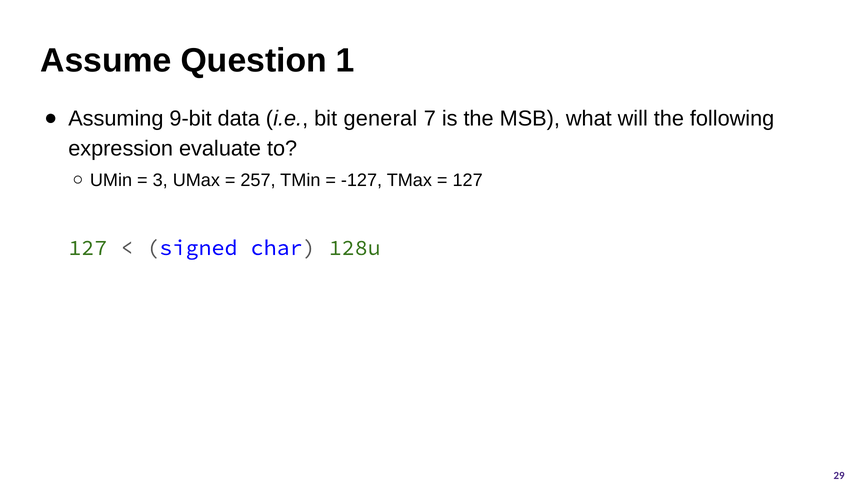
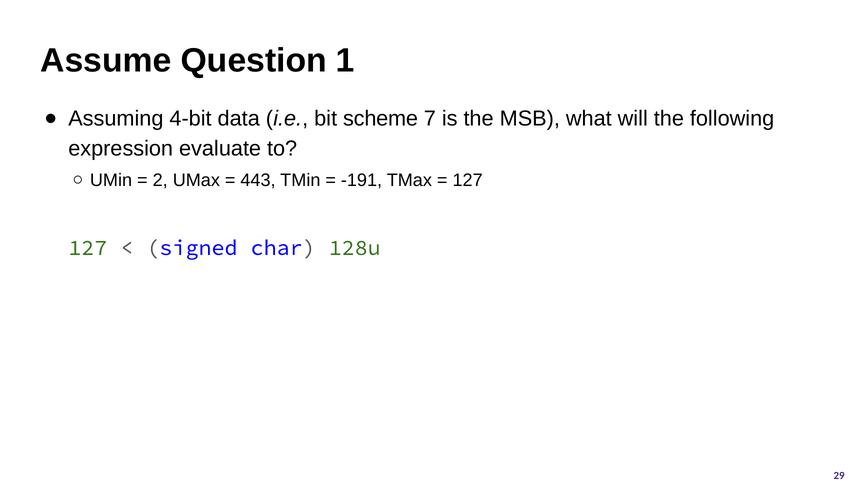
9-bit: 9-bit -> 4-bit (191, 119)
general: general -> scheme (381, 119)
3: 3 -> 2 (160, 180)
257: 257 -> 443 (258, 180)
-127: -127 -> -191 (362, 180)
